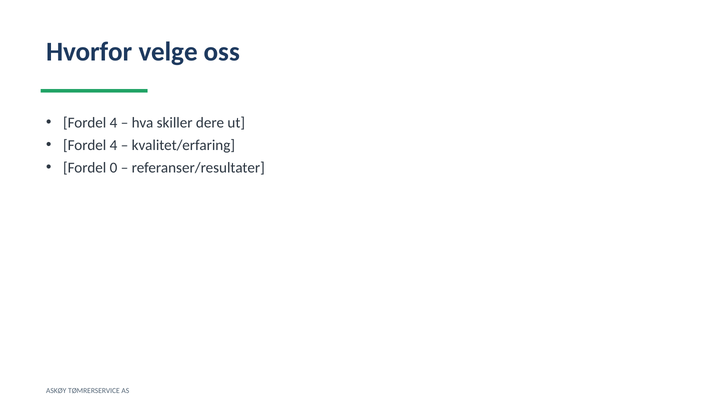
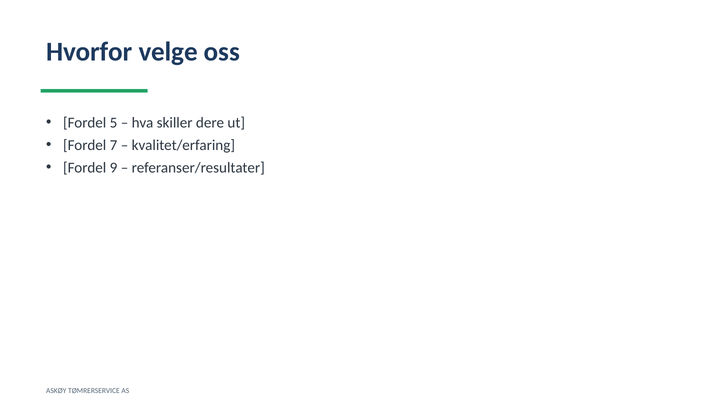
4: 4 -> 5 (114, 123)
4: 4 -> 7 (114, 145)
0: 0 -> 9 (114, 168)
